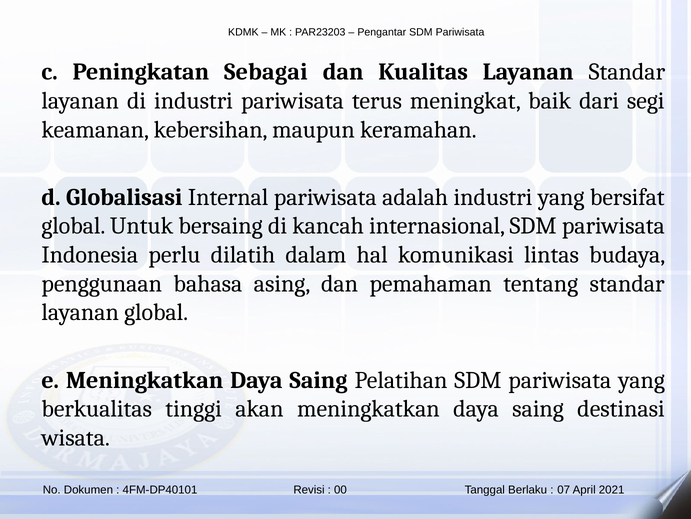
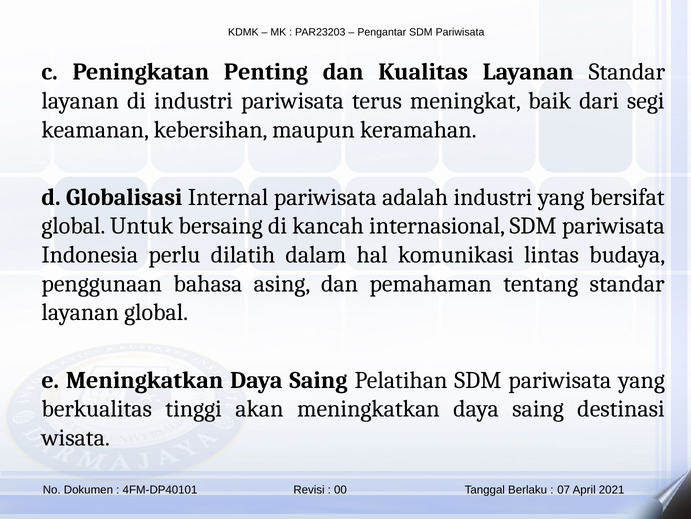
Sebagai: Sebagai -> Penting (266, 72)
